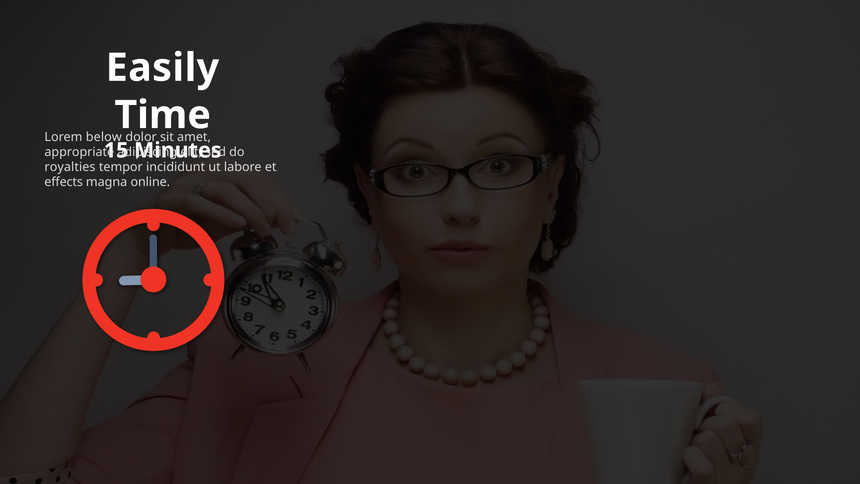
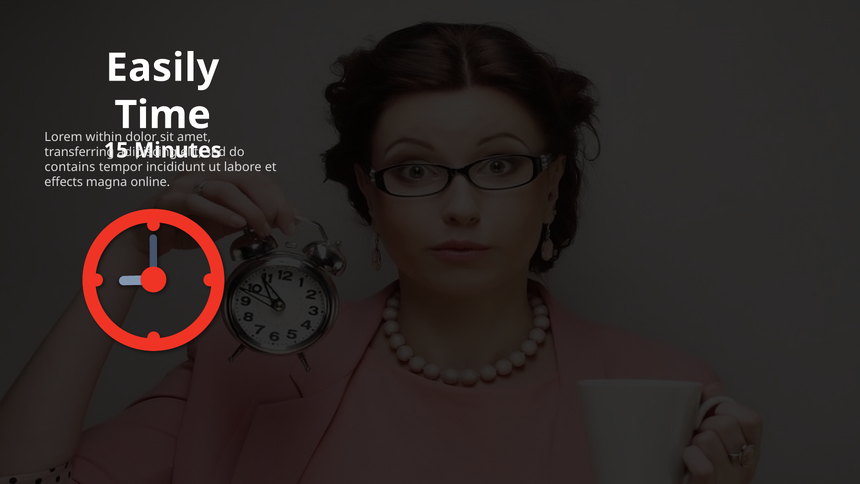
below: below -> within (104, 137)
appropriate: appropriate -> transferring (79, 152)
royalties: royalties -> contains (70, 167)
